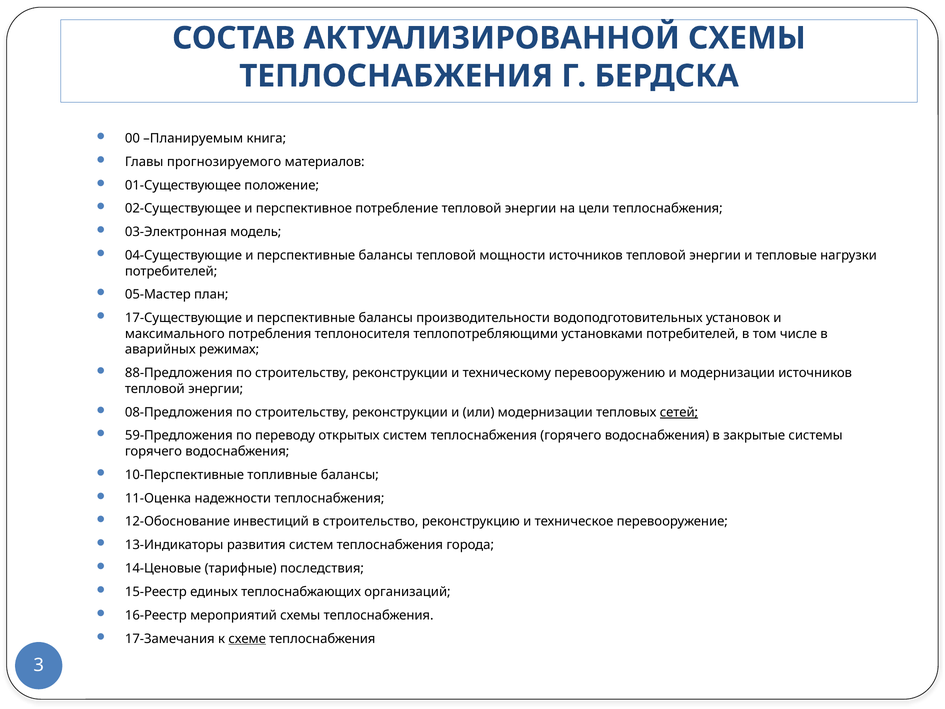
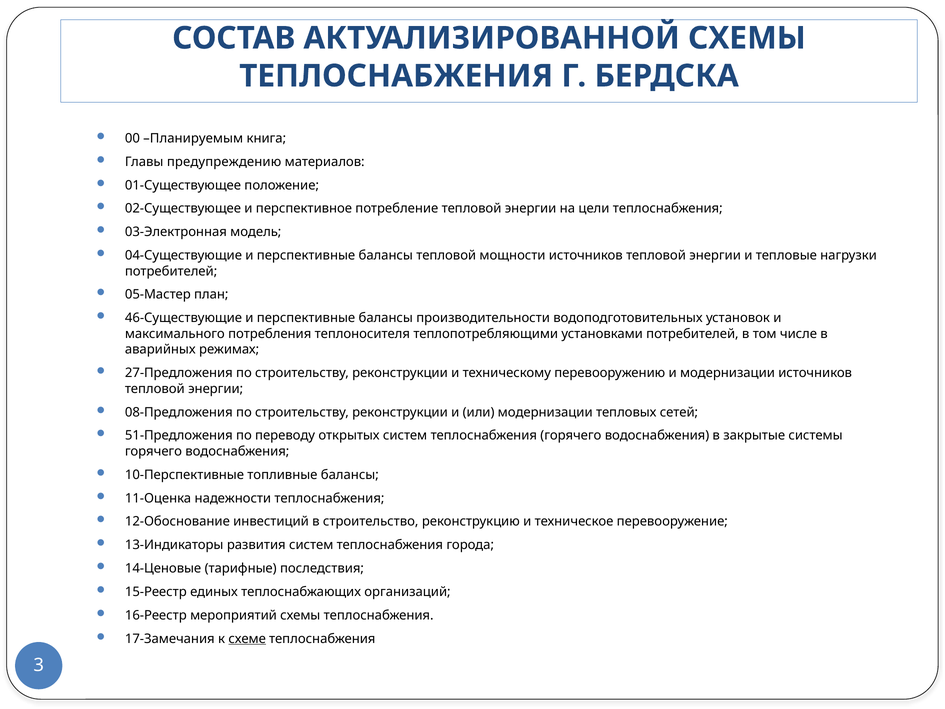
прогнозируемого: прогнозируемого -> предупреждению (224, 162)
17-Существующие: 17-Существующие -> 46-Существующие (184, 318)
88-Предложения: 88-Предложения -> 27-Предложения (179, 373)
сетей underline: present -> none (679, 412)
59-Предложения: 59-Предложения -> 51-Предложения (179, 435)
